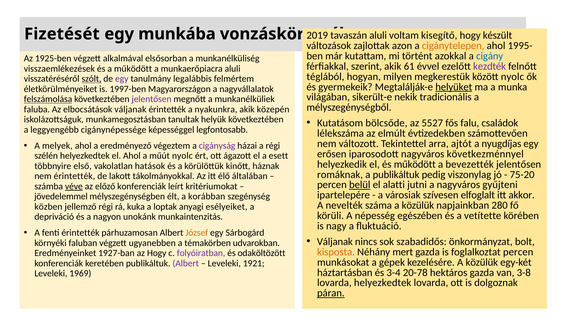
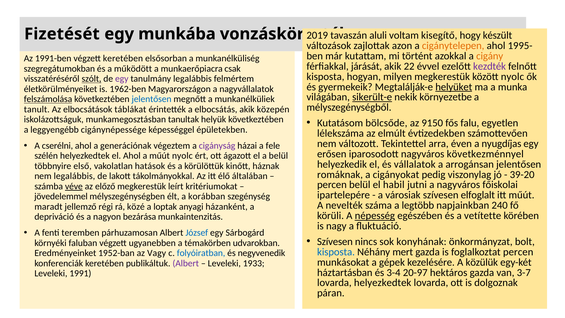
cigány colour: blue -> orange (490, 56)
1925-ben: 1925-ben -> 1991-ben (53, 58)
végzett alkalmával: alkalmával -> keretében (123, 58)
szerint: szerint -> járását (367, 66)
61: 61 -> 22 (409, 66)
visszaemlékezések: visszaemlékezések -> szegregátumokban (59, 69)
munkaerőpiacra aluli: aluli -> csak (233, 69)
téglából: téglából -> kisposta (325, 76)
1997-ben: 1997-ben -> 1962-ben (128, 89)
sikerült-e underline: none -> present (372, 97)
tradicionális: tradicionális -> környezetbe (446, 97)
jelentősen colour: purple -> blue (152, 99)
faluba: faluba -> tanult (37, 109)
elbocsátások váljanak: váljanak -> táblákat (130, 109)
nyakunkra: nyakunkra -> elbocsátás (216, 109)
5527: 5527 -> 9150 (432, 123)
családok: családok -> egyetlen (500, 123)
legfontosabb: legfontosabb -> épületekben (222, 129)
ajtót: ajtót -> éven (461, 144)
melyek: melyek -> cserélni (57, 146)
eredményező: eredményező -> generációnak (126, 146)
a régi: régi -> fele (273, 146)
a esett: esett -> belül (278, 156)
és működött: működött -> vállalatok (415, 164)
bevezették: bevezették -> arrogánsan (470, 164)
a publikáltuk: publikáltuk -> cigányokat (396, 174)
75-20: 75-20 -> 39-20 (522, 174)
nem érintették: érintették -> legalábbis (74, 176)
belül underline: present -> none (360, 185)
alatti: alatti -> habil (394, 185)
gyűjteni: gyűjteni -> főiskolai (500, 185)
előző konferenciák: konferenciák -> megkerestük (142, 186)
itt akkor: akkor -> műút (522, 195)
száma a közülük: közülük -> legtöbb (418, 205)
280: 280 -> 240 (500, 205)
közben: közben -> maradt (48, 206)
kuka: kuka -> közé (136, 206)
esélyeiket: esélyeiket -> házanként (227, 206)
népesség underline: none -> present (375, 216)
unokánk: unokánk -> bezárása (140, 217)
fenti érintették: érintették -> teremben (80, 233)
József colour: orange -> blue (197, 233)
Váljanak: Váljanak -> Szívesen (335, 241)
szabadidős: szabadidős -> konyhának (421, 241)
kisposta colour: orange -> blue (336, 252)
1927-ban: 1927-ban -> 1952-ban (116, 253)
az Hogy: Hogy -> Vagy (157, 253)
folyóiratban colour: purple -> blue (201, 253)
odaköltözött: odaköltözött -> negyvenedik (262, 253)
1921: 1921 -> 1933 (254, 263)
20-78: 20-78 -> 20-97 (415, 272)
3-8: 3-8 -> 3-7 (524, 272)
1969: 1969 -> 1991 (80, 273)
páran underline: present -> none (331, 293)
